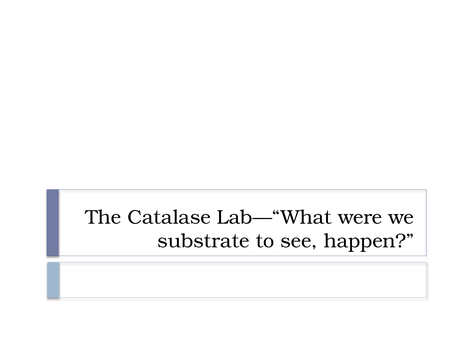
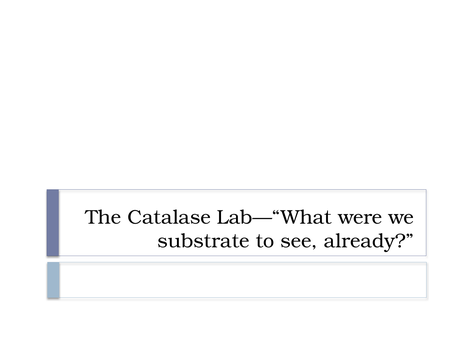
happen: happen -> already (369, 241)
